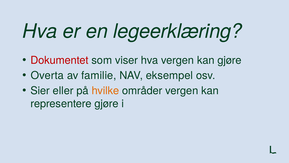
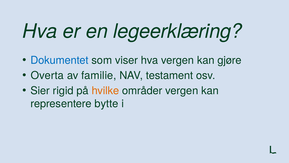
Dokumentet colour: red -> blue (60, 60)
eksempel: eksempel -> testament (169, 75)
eller: eller -> rigid (63, 90)
representere gjøre: gjøre -> bytte (106, 104)
